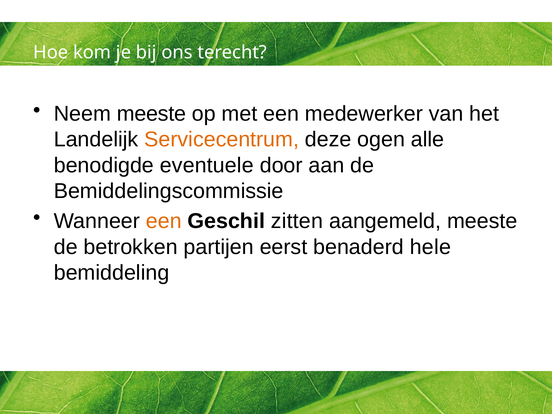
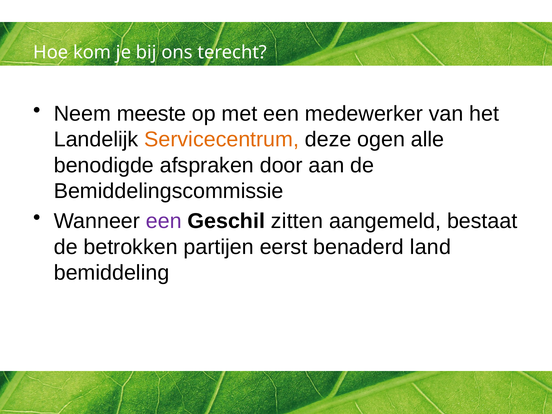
eventuele: eventuele -> afspraken (207, 165)
een colour: orange -> purple (164, 221)
aangemeld meeste: meeste -> bestaat (482, 221)
hele: hele -> land (430, 247)
